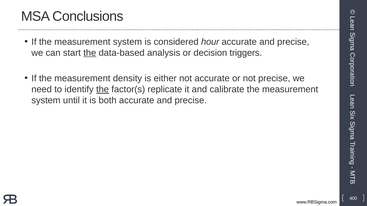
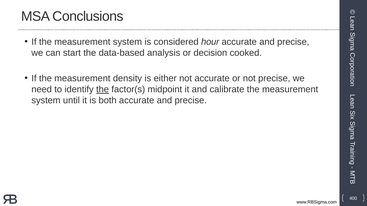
the underline: present -> none (90, 53)
triggers: triggers -> cooked (246, 53)
replicate: replicate -> midpoint (165, 90)
